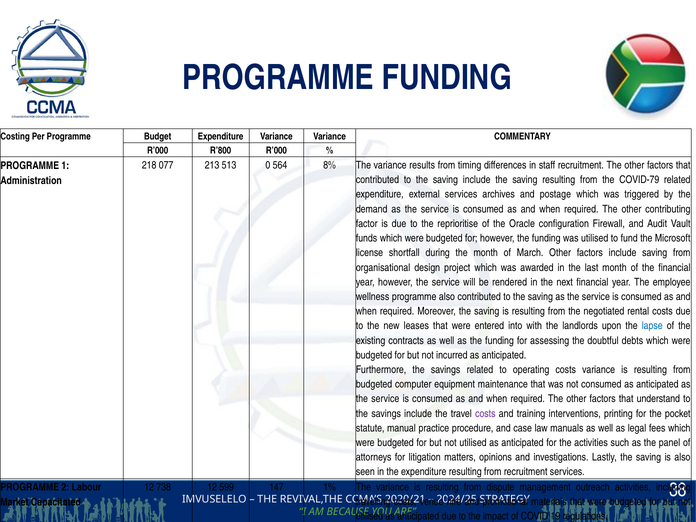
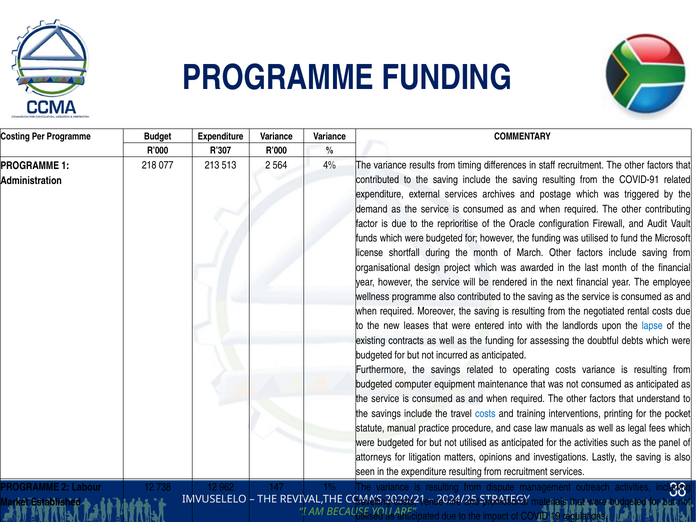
R’800: R’800 -> R’307 (221, 151)
513 0: 0 -> 2 (268, 165)
8%: 8% -> 4% (330, 165)
COVID-79: COVID-79 -> COVID-91 (639, 180)
costs colour: purple -> blue (485, 414)
599: 599 -> 962 (227, 487)
Capacitated: Capacitated -> Established (56, 502)
